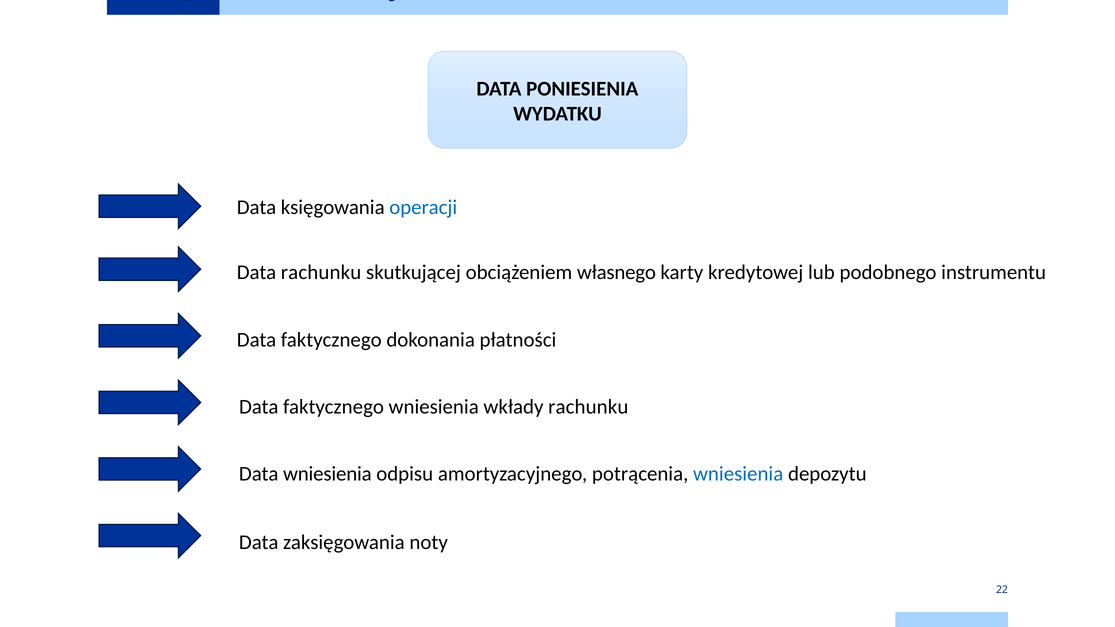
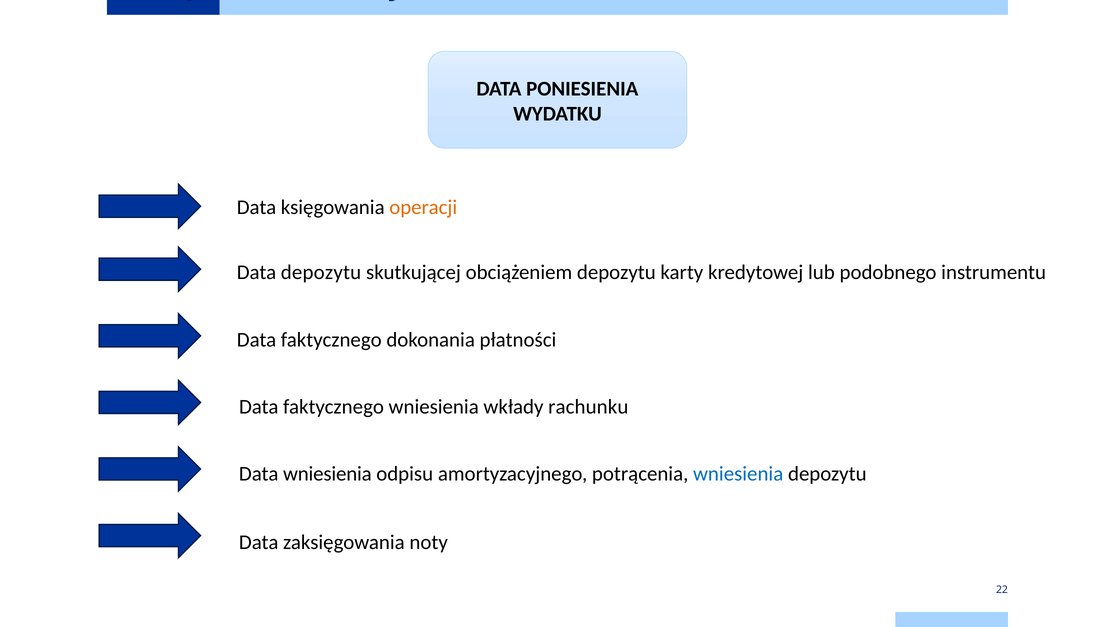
operacji colour: blue -> orange (423, 208)
Data rachunku: rachunku -> depozytu (321, 273)
obciążeniem własnego: własnego -> depozytu (616, 273)
